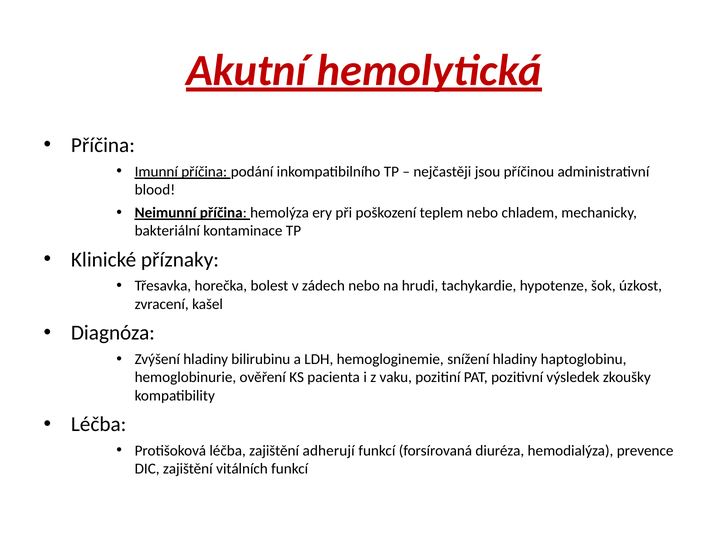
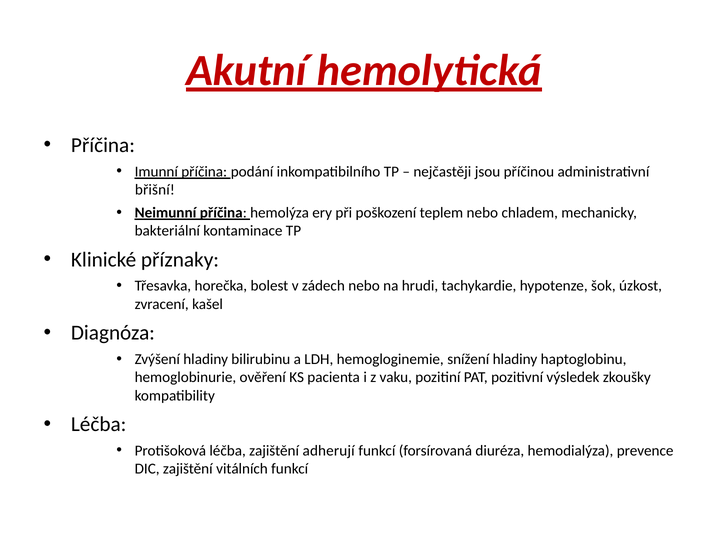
blood: blood -> břišní (155, 190)
